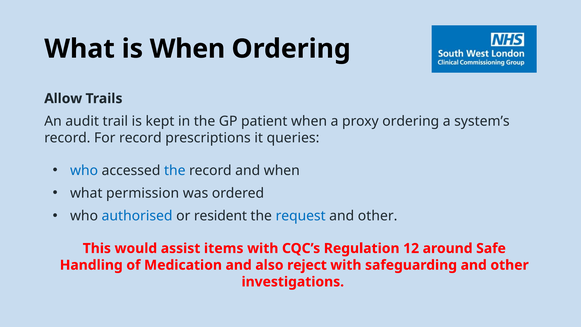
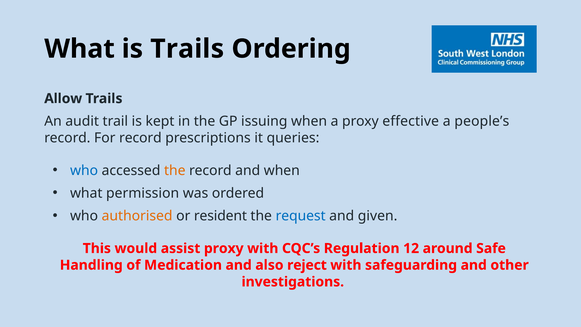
is When: When -> Trails (187, 49)
patient: patient -> issuing (264, 121)
proxy ordering: ordering -> effective (411, 121)
system’s: system’s -> people’s (482, 121)
the colour: blue -> orange (175, 170)
authorised colour: blue -> orange (137, 216)
other: other -> given (378, 216)
assist items: items -> proxy (224, 248)
